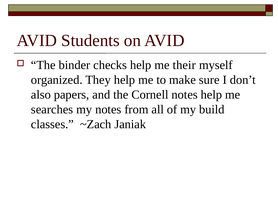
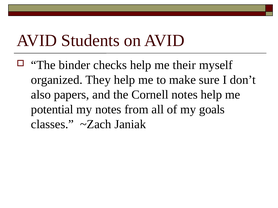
searches: searches -> potential (52, 110)
build: build -> goals (212, 110)
